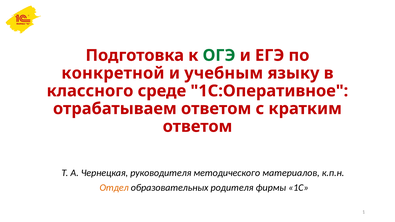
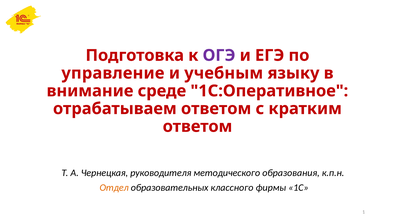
ОГЭ colour: green -> purple (219, 55)
конкретной: конкретной -> управление (113, 73)
классного: классного -> внимание (90, 91)
материалов: материалов -> образования (291, 173)
родителя: родителя -> классного (232, 188)
